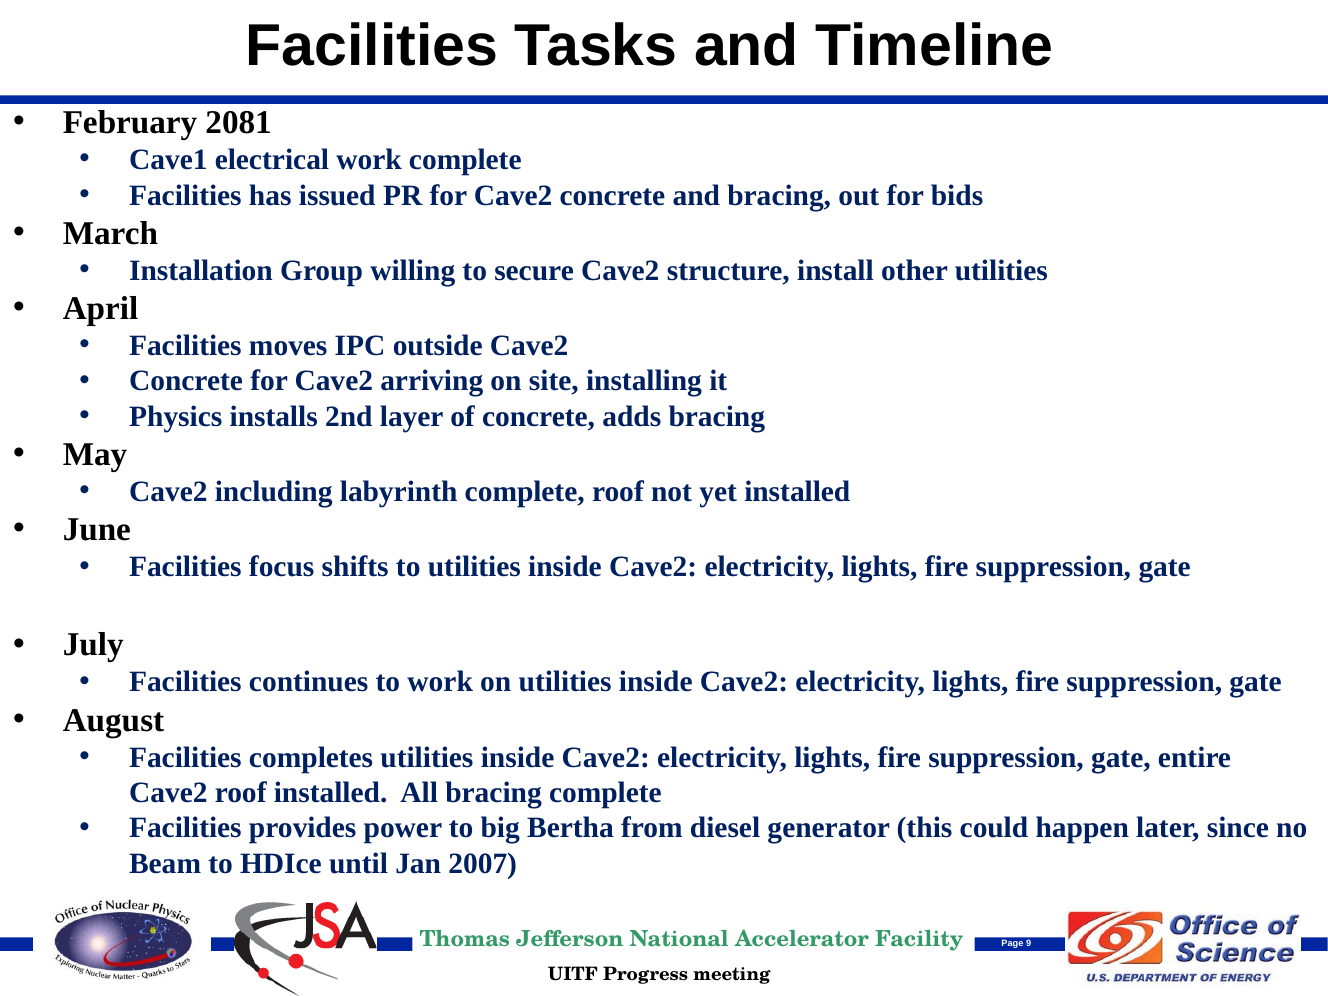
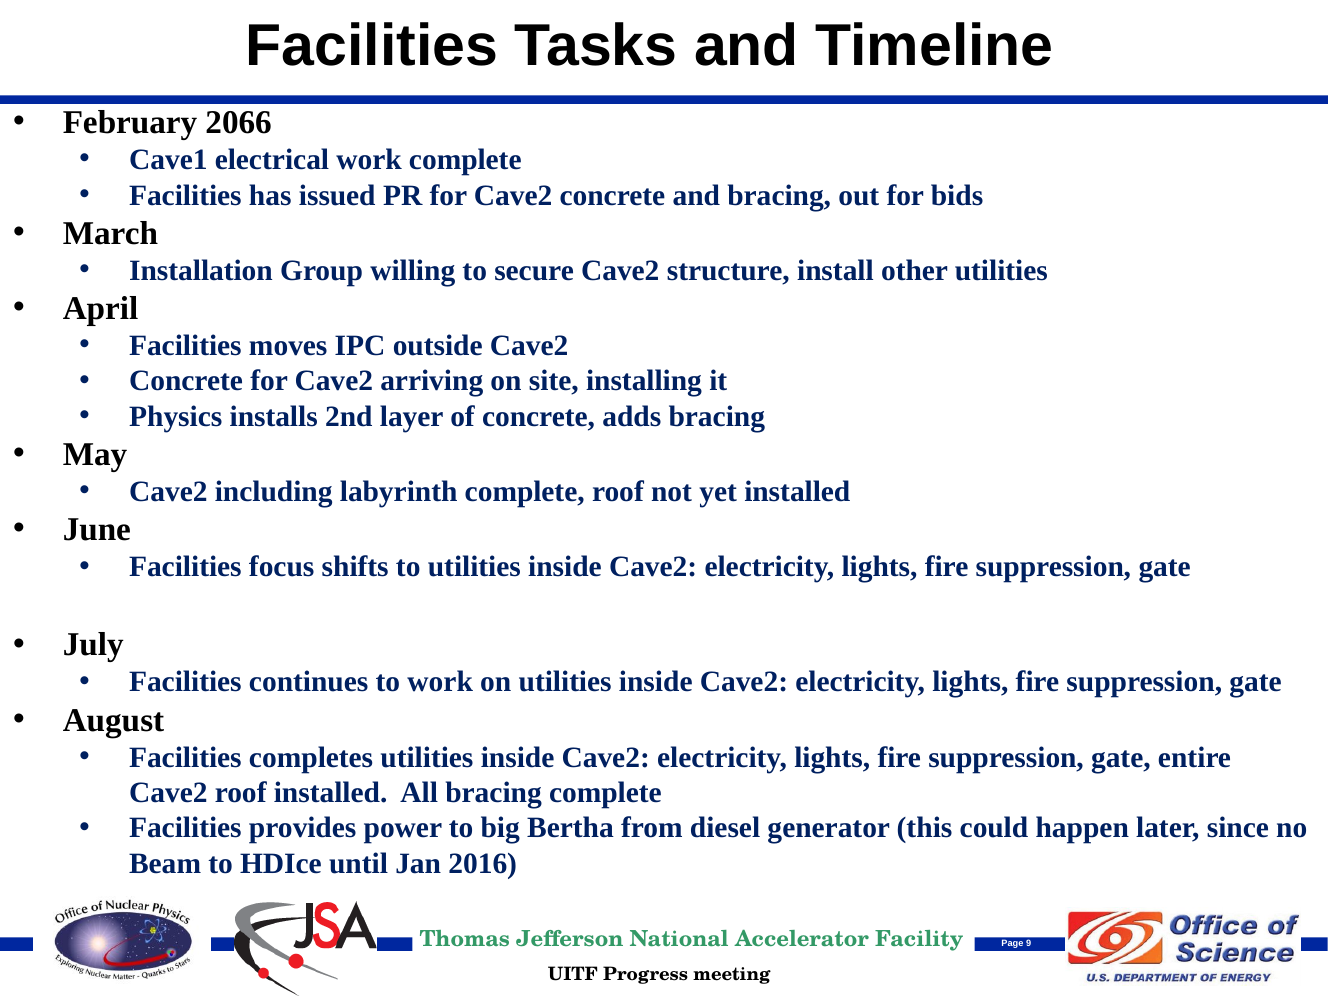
2081: 2081 -> 2066 (239, 123)
2007: 2007 -> 2016 (483, 864)
